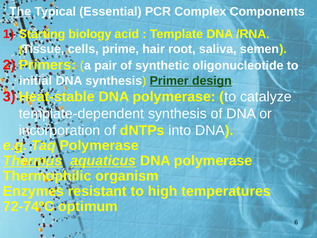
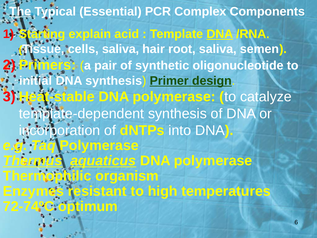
biology: biology -> explain (90, 34)
DNA underline: none -> present (220, 34)
cells prime: prime -> saliva (120, 49)
